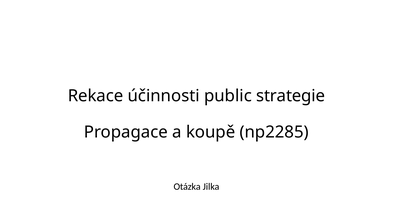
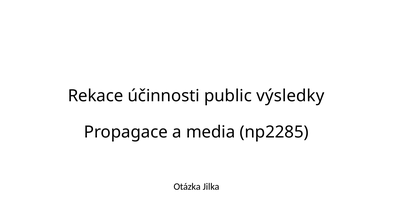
strategie: strategie -> výsledky (290, 96)
koupě: koupě -> media (211, 132)
